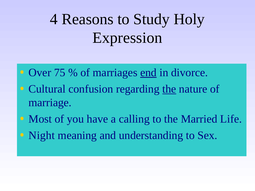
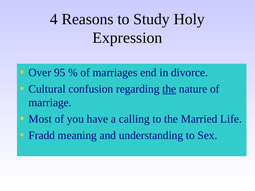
75: 75 -> 95 (60, 73)
end underline: present -> none (148, 73)
Night: Night -> Fradd (42, 136)
